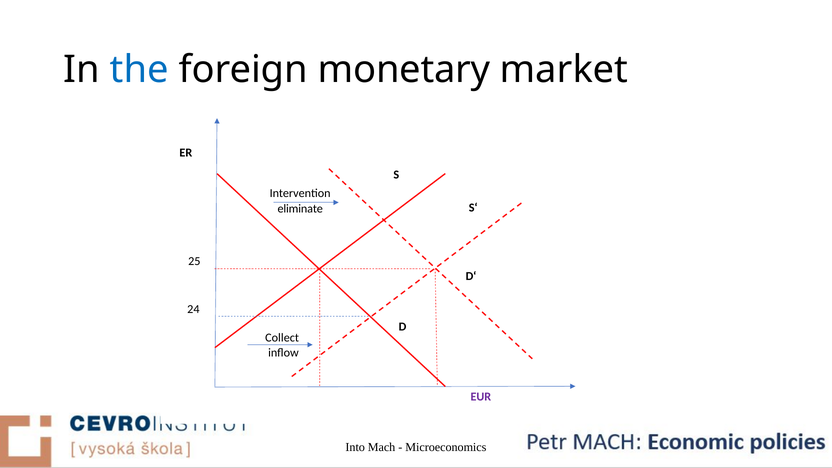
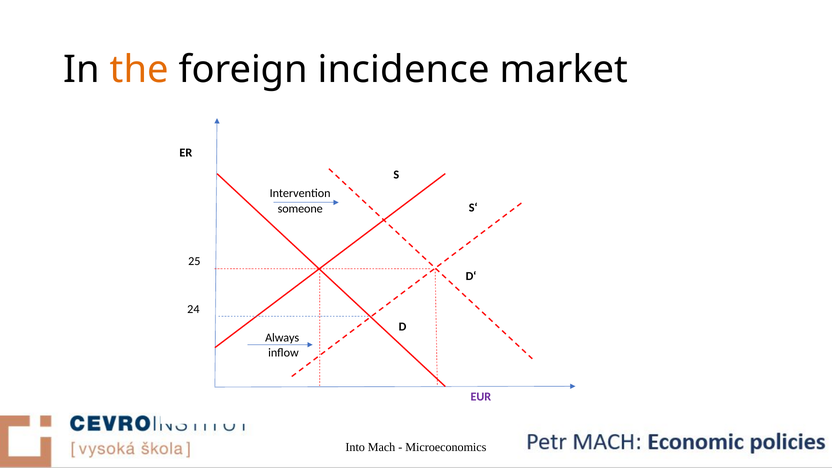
the colour: blue -> orange (139, 70)
monetary: monetary -> incidence (404, 70)
eliminate: eliminate -> someone (300, 209)
Collect: Collect -> Always (282, 338)
